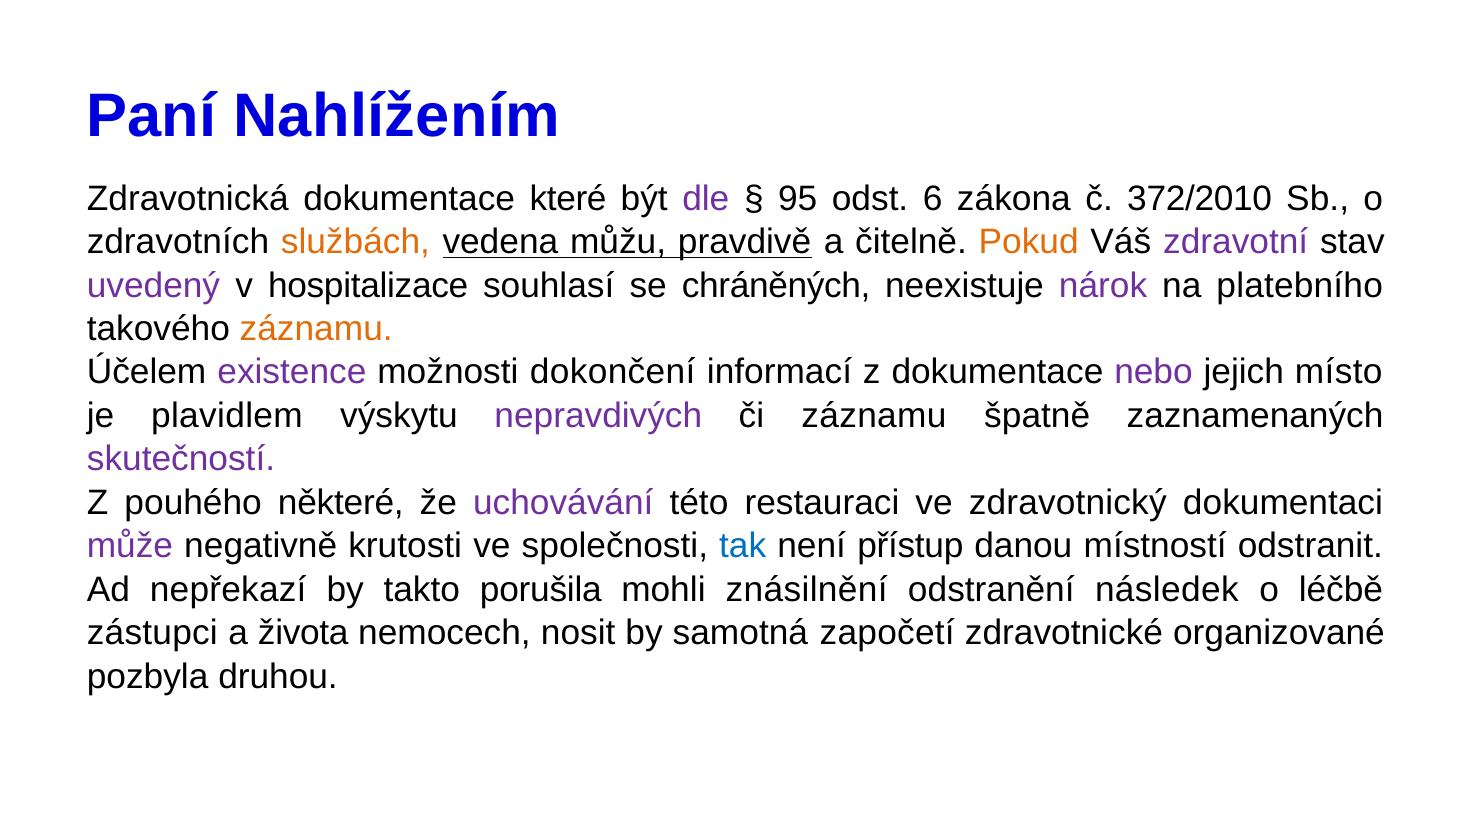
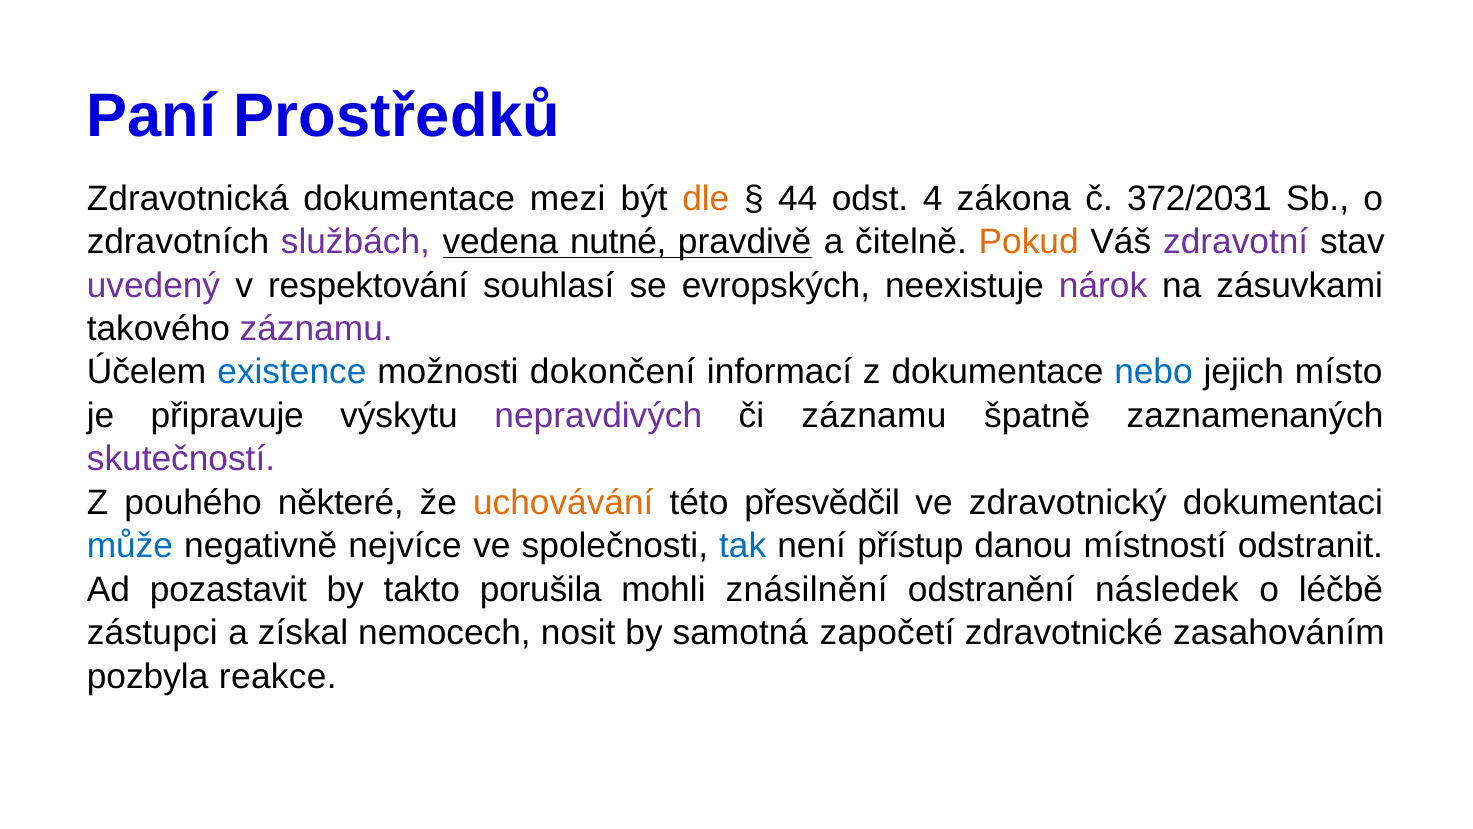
Nahlížením: Nahlížením -> Prostředků (397, 116)
které: které -> mezi (568, 199)
dle colour: purple -> orange (706, 199)
95: 95 -> 44 (798, 199)
6: 6 -> 4 (933, 199)
372/2010: 372/2010 -> 372/2031 (1200, 199)
službách colour: orange -> purple (355, 242)
můžu: můžu -> nutné (618, 242)
hospitalizace: hospitalizace -> respektování (368, 285)
chráněných: chráněných -> evropských (776, 285)
platebního: platebního -> zásuvkami (1300, 285)
záznamu colour: orange -> purple (316, 329)
existence colour: purple -> blue (292, 372)
nebo colour: purple -> blue (1153, 372)
plavidlem: plavidlem -> připravuje (227, 416)
uchovávání colour: purple -> orange (563, 502)
restauraci: restauraci -> přesvědčil (822, 502)
může colour: purple -> blue (130, 546)
krutosti: krutosti -> nejvíce (405, 546)
nepřekazí: nepřekazí -> pozastavit (228, 589)
života: života -> získal (303, 633)
organizované: organizované -> zasahováním (1279, 633)
druhou: druhou -> reakce (278, 676)
